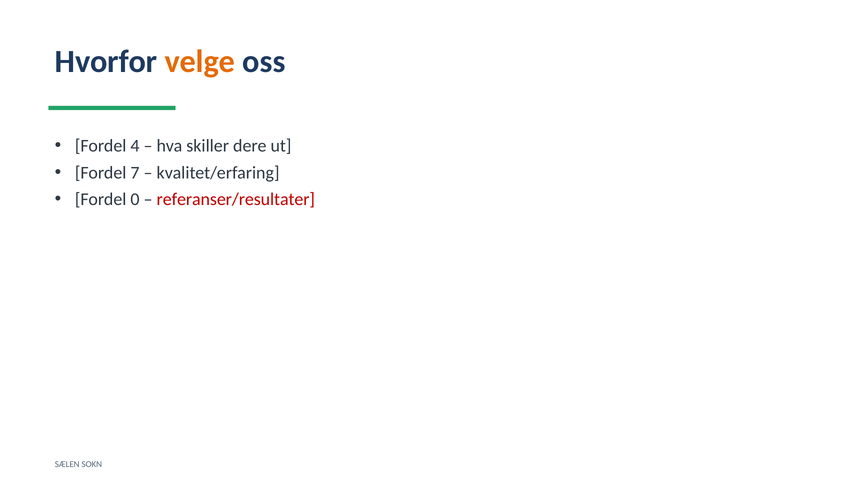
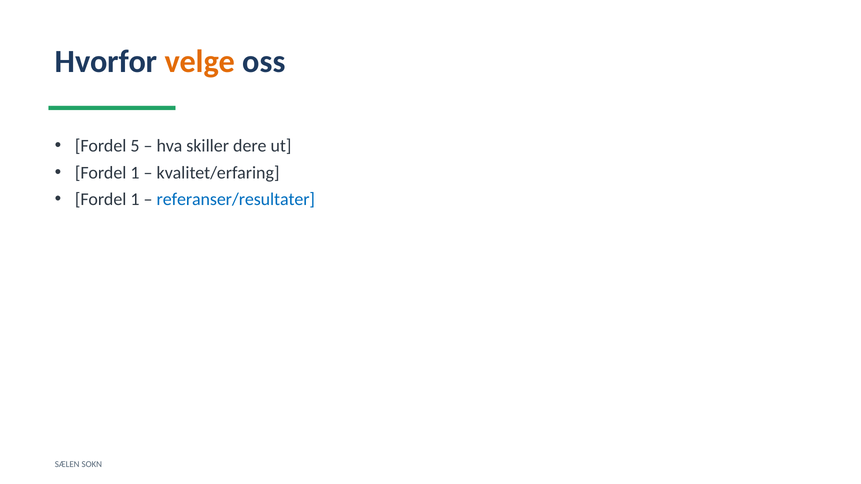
4: 4 -> 5 (135, 146)
7: 7 -> 1 (135, 173)
0: 0 -> 1 (135, 200)
referanser/resultater colour: red -> blue (236, 200)
